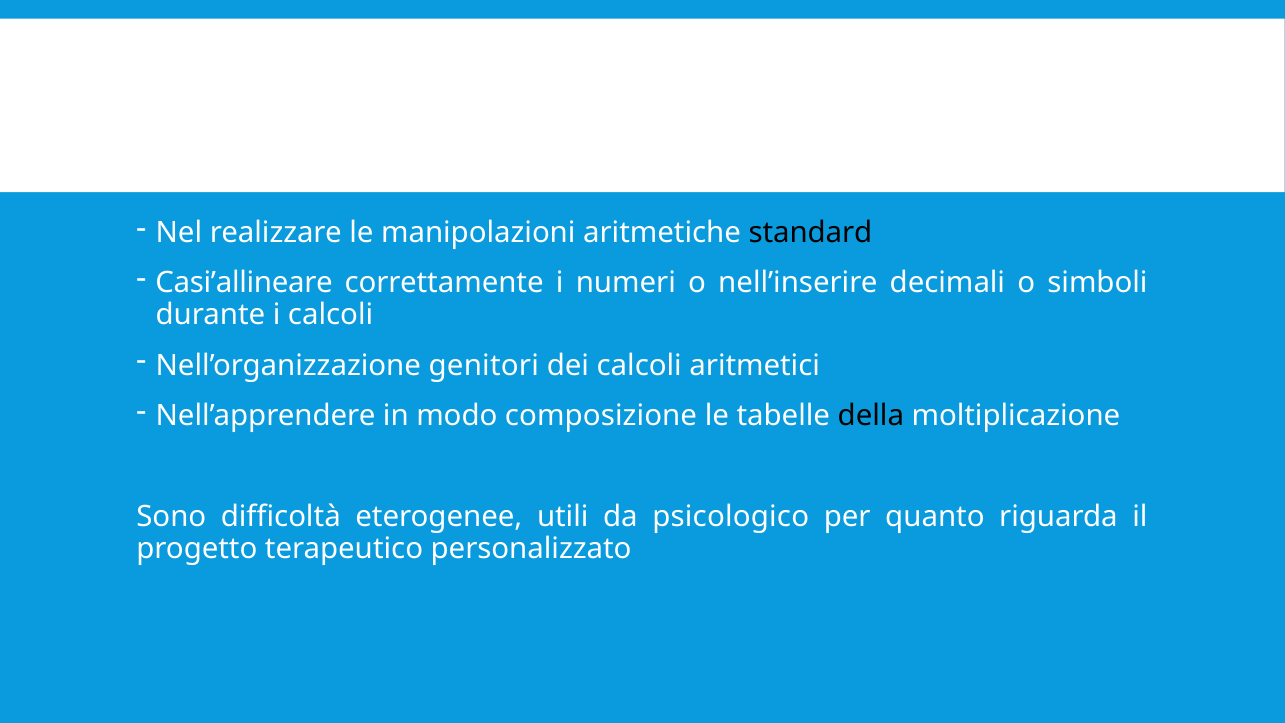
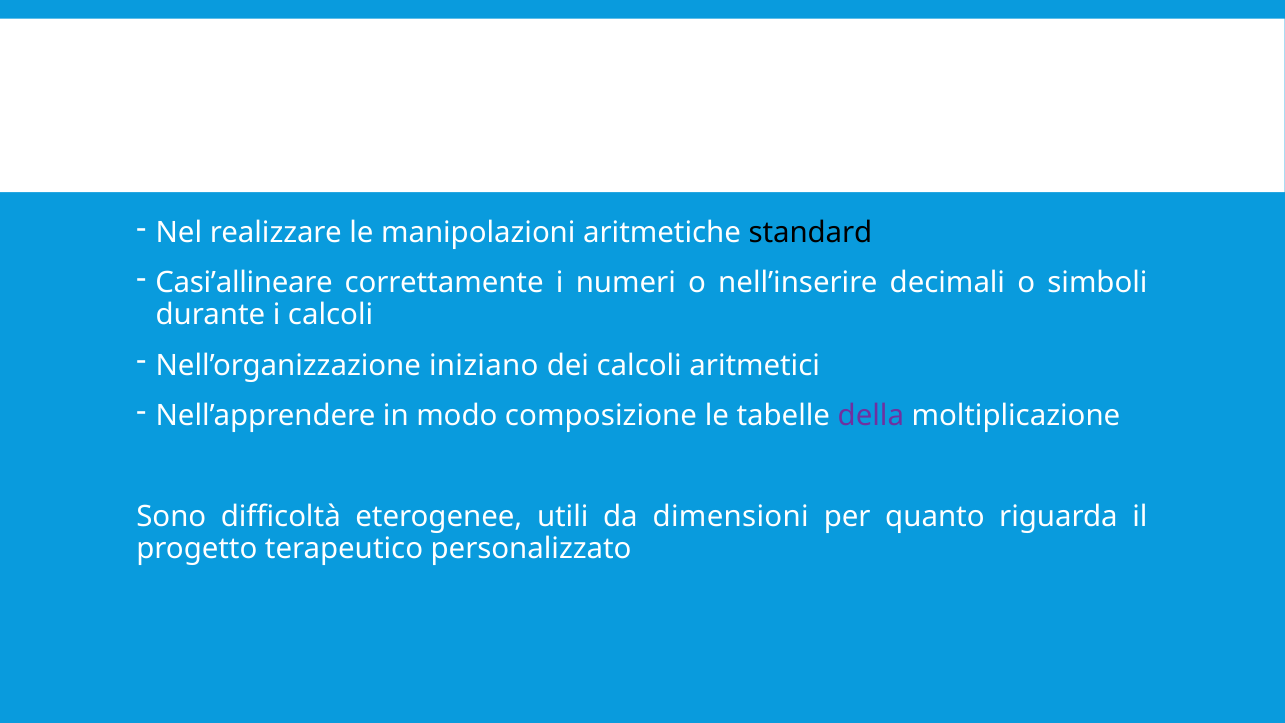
genitori: genitori -> iniziano (484, 365)
della colour: black -> purple (871, 416)
psicologico: psicologico -> dimensioni (731, 517)
